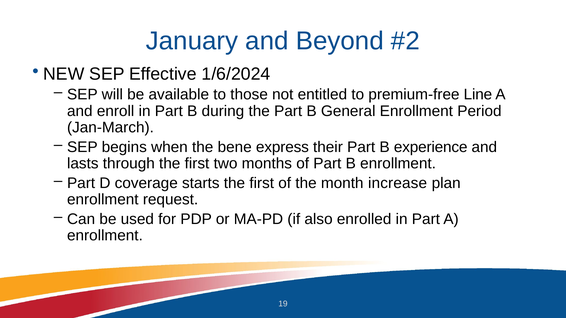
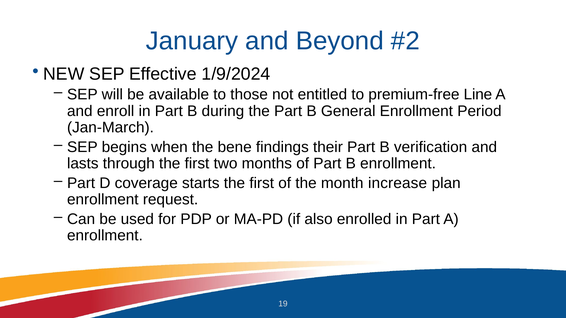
1/6/2024: 1/6/2024 -> 1/9/2024 (236, 74)
express: express -> findings (282, 147)
experience: experience -> verification (431, 147)
